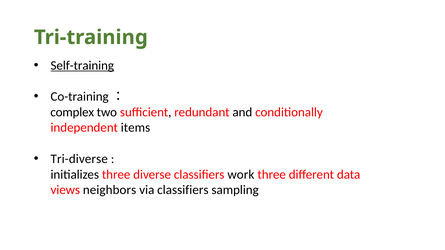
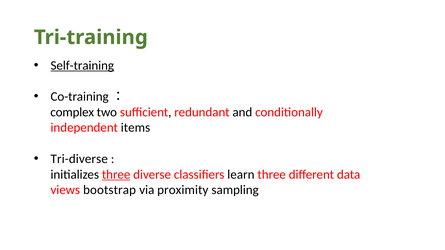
three underline: none -> present (116, 175)
work: work -> learn (241, 175)
neighbors: neighbors -> bootstrap (110, 190)
via classifiers: classifiers -> proximity (183, 190)
